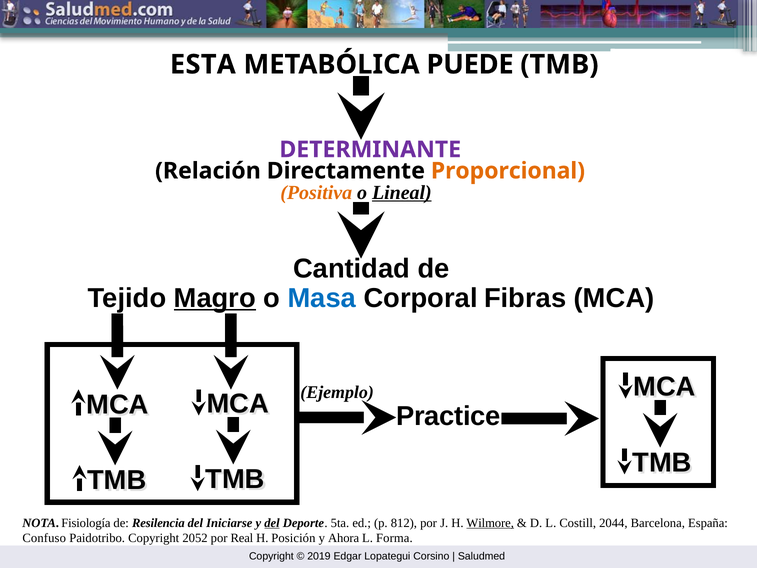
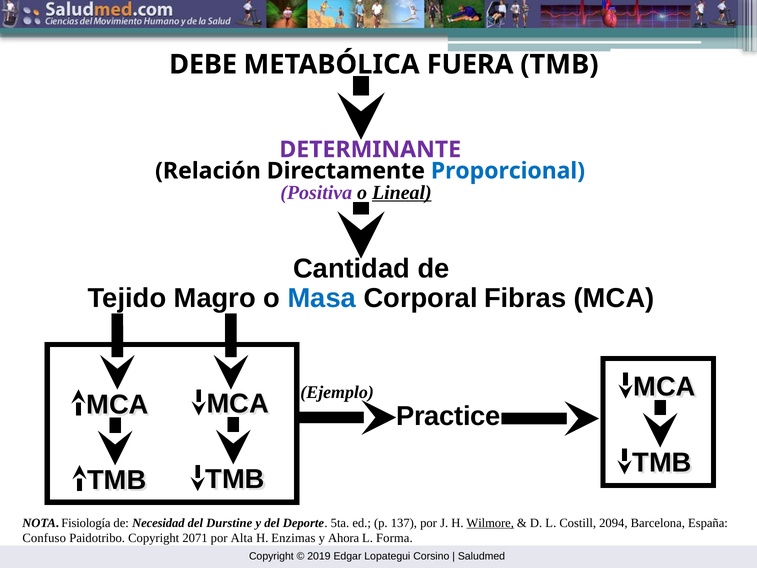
ESTA: ESTA -> DEBE (203, 64)
PUEDE: PUEDE -> FUERA (470, 64)
Proporcional colour: orange -> blue (508, 171)
Positiva colour: orange -> purple (316, 192)
Magro underline: present -> none (215, 298)
Resilencia: Resilencia -> Necesidad (158, 523)
Iniciarse: Iniciarse -> Durstine (229, 523)
del underline: present -> none (272, 523)
812: 812 -> 137 (404, 523)
2044: 2044 -> 2094 (613, 523)
2052: 2052 -> 2071 (195, 538)
Real: Real -> Alta (242, 538)
Posición: Posición -> Enzimas (293, 538)
